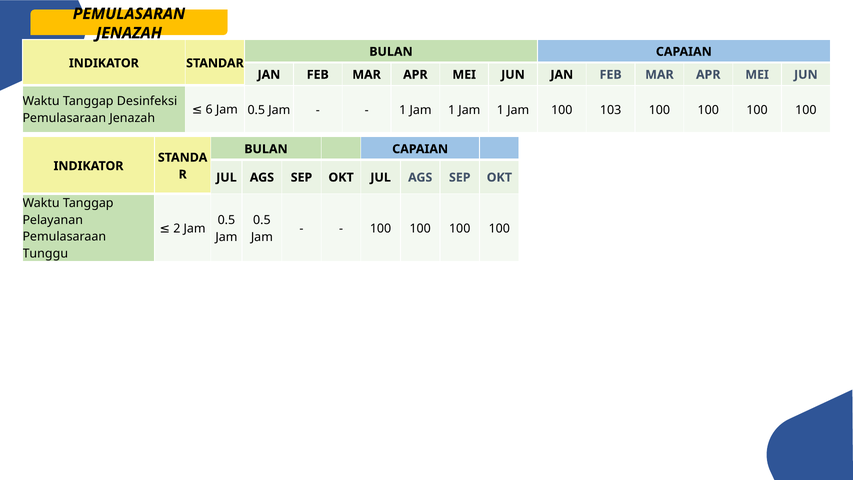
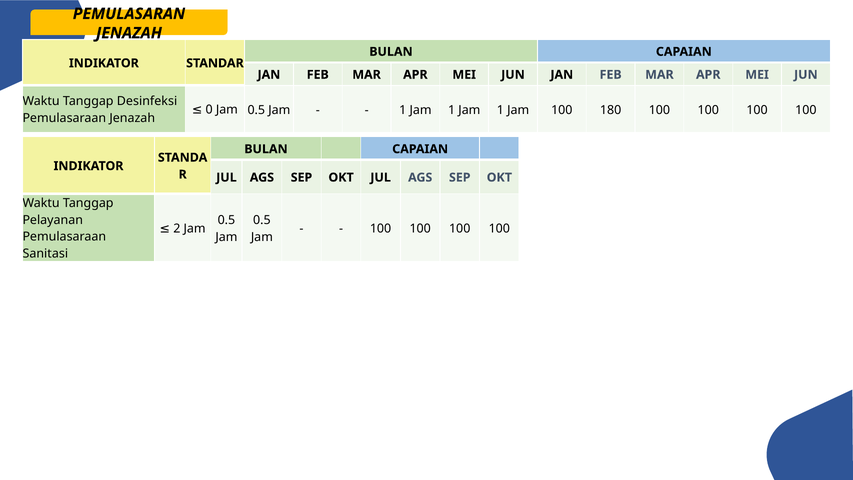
6: 6 -> 0 (209, 110)
103: 103 -> 180 (611, 110)
Tunggu: Tunggu -> Sanitasi (45, 254)
